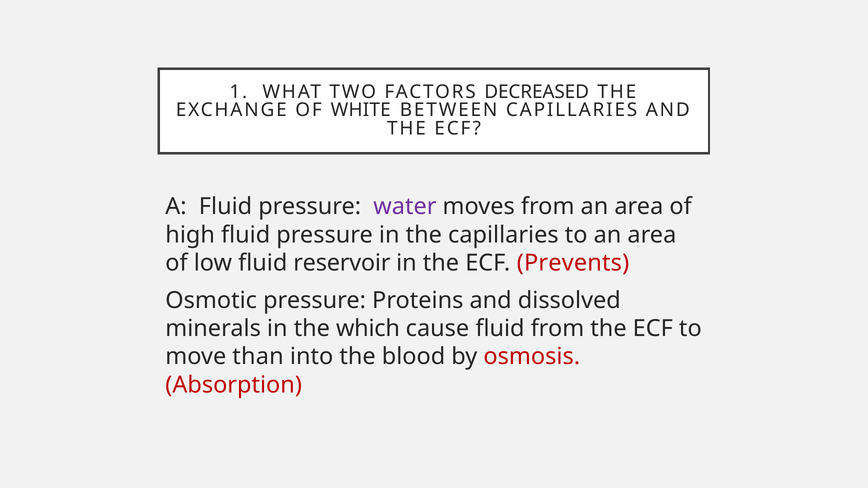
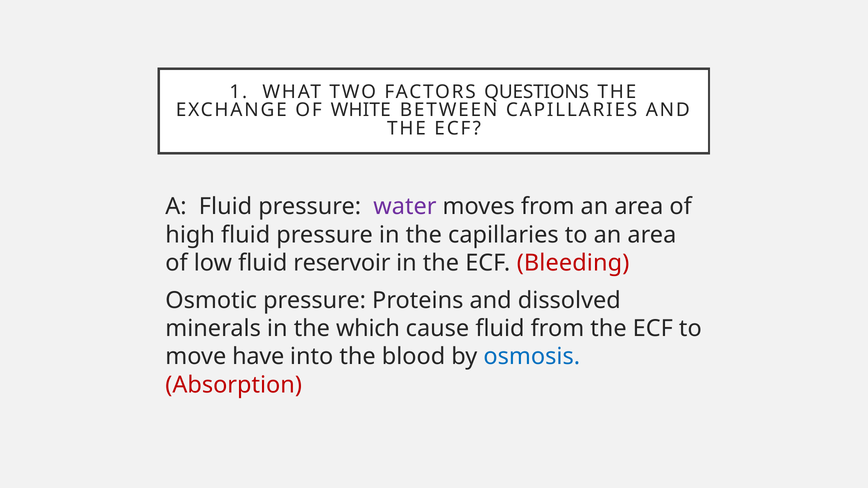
DECREASED: DECREASED -> QUESTIONS (537, 92)
Prevents: Prevents -> Bleeding (573, 263)
than: than -> have (258, 357)
osmosis colour: red -> blue (532, 357)
